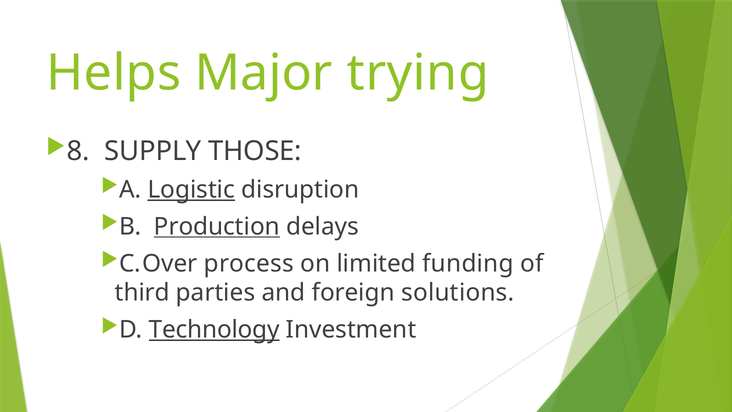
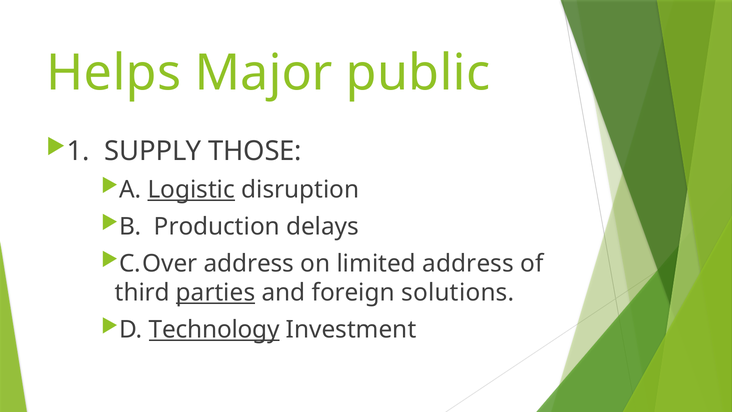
trying: trying -> public (418, 73)
8: 8 -> 1 (78, 151)
Production underline: present -> none (217, 226)
process: process -> address (249, 263)
limited funding: funding -> address (468, 263)
parties underline: none -> present (216, 293)
